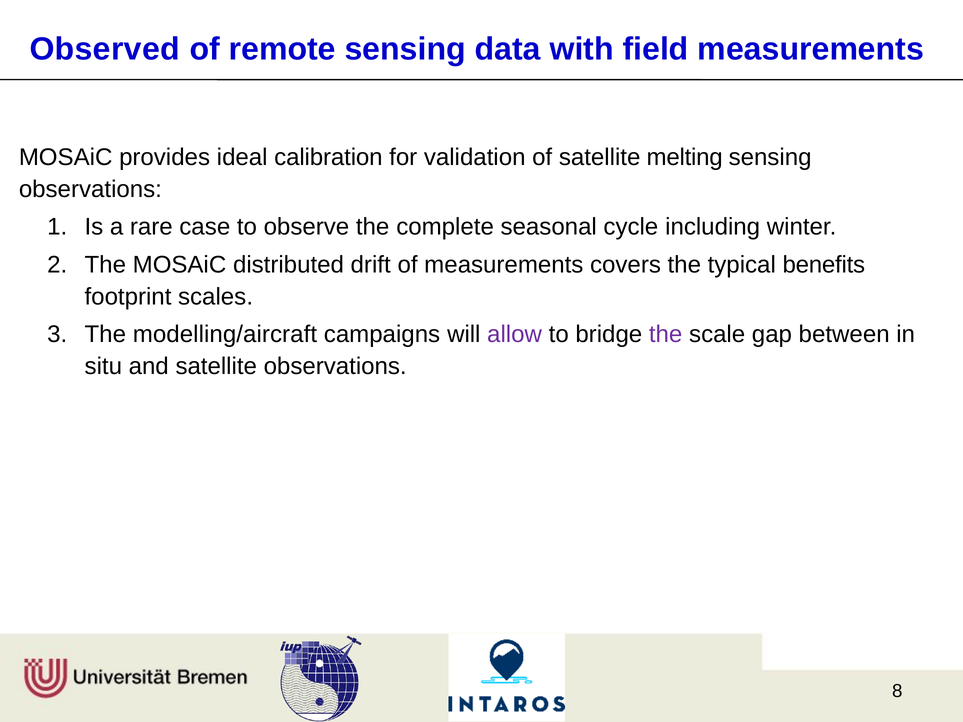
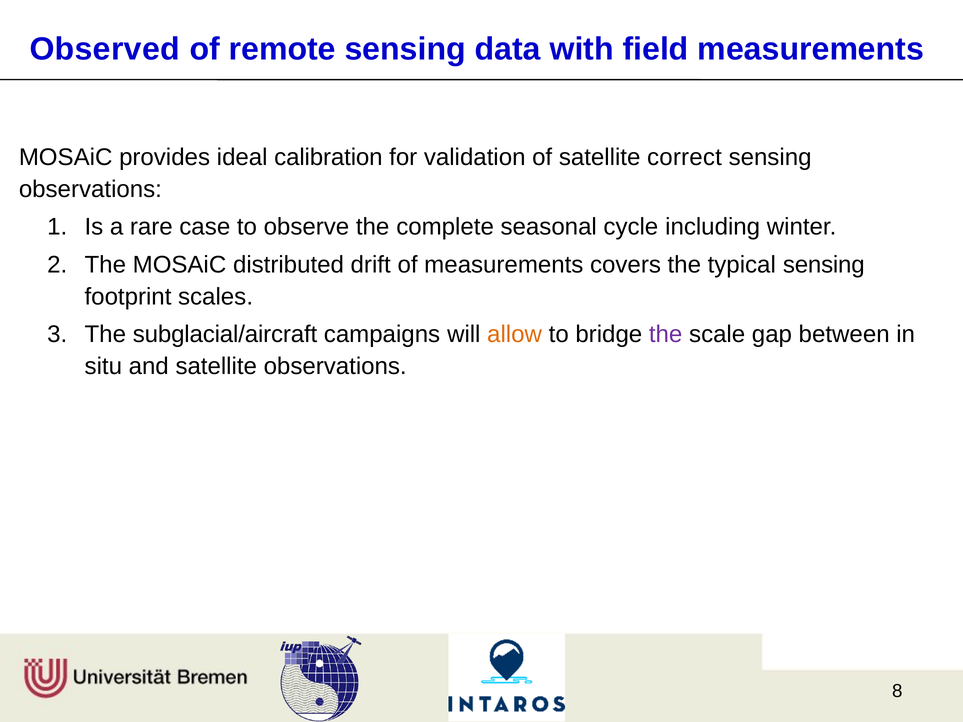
melting: melting -> correct (684, 158)
typical benefits: benefits -> sensing (824, 265)
modelling/aircraft: modelling/aircraft -> subglacial/aircraft (225, 334)
allow colour: purple -> orange (515, 334)
